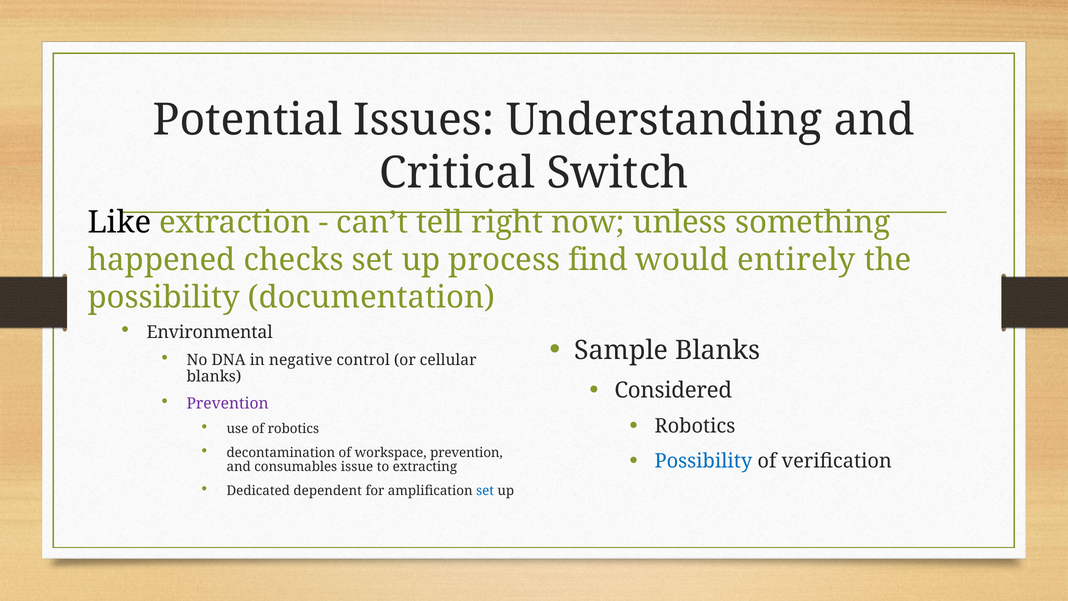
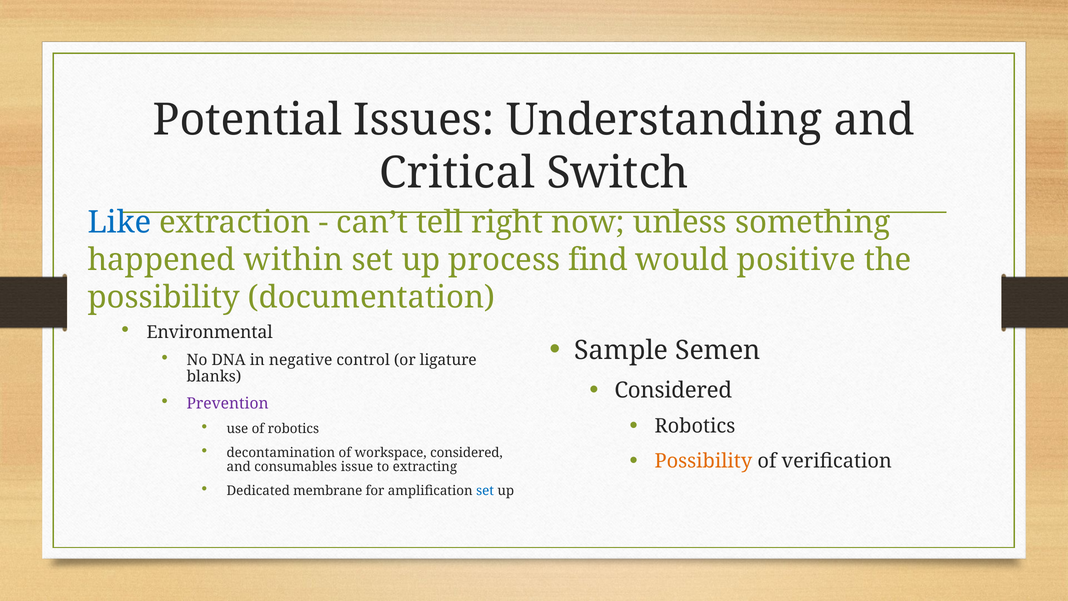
Like colour: black -> blue (120, 222)
checks: checks -> within (294, 260)
entirely: entirely -> positive (796, 260)
Sample Blanks: Blanks -> Semen (718, 350)
cellular: cellular -> ligature (448, 360)
workspace prevention: prevention -> considered (466, 452)
Possibility colour: blue -> orange (703, 461)
dependent: dependent -> membrane (328, 491)
